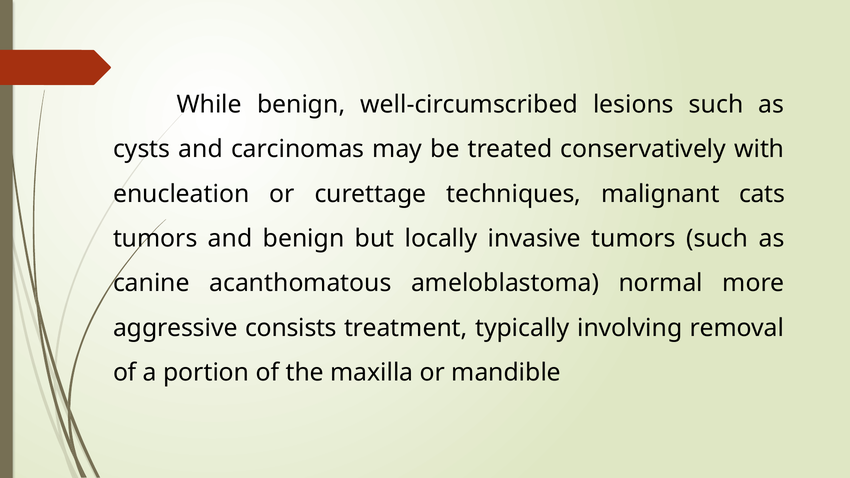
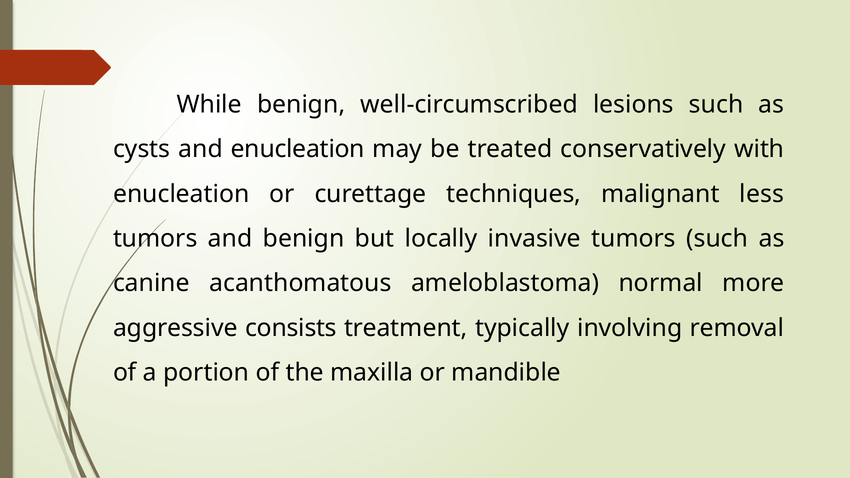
and carcinomas: carcinomas -> enucleation (298, 149)
cats: cats -> less (762, 194)
